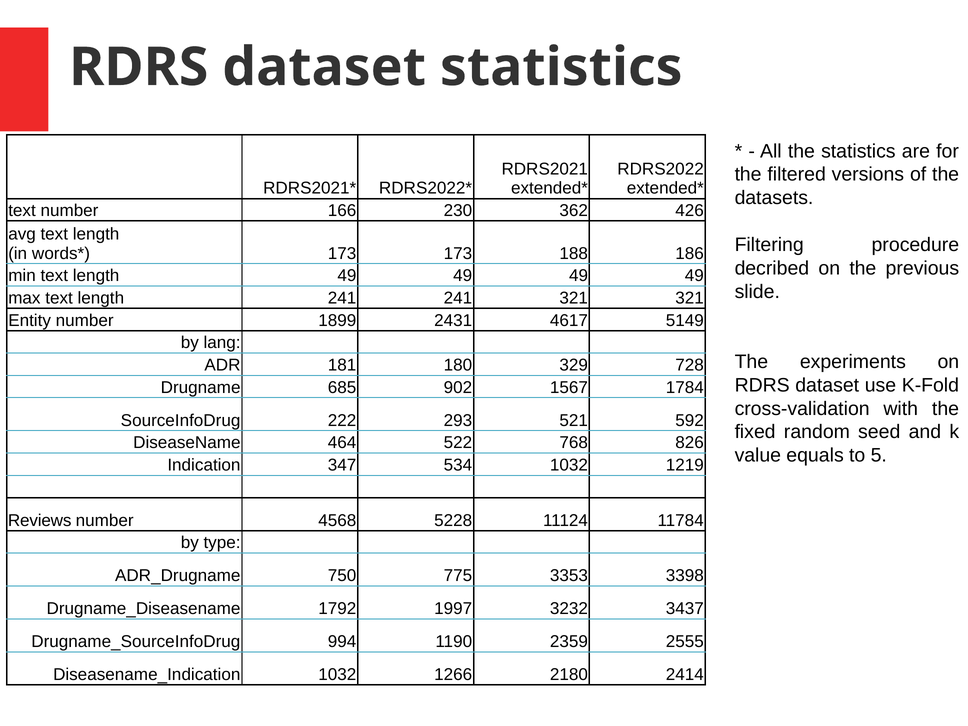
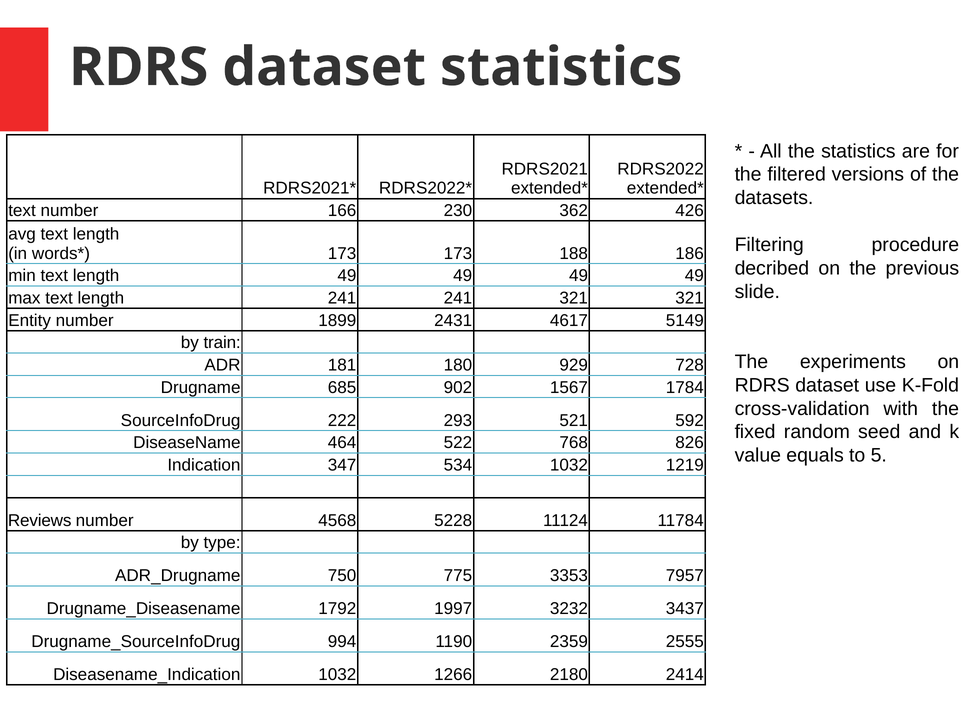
lang: lang -> train (222, 343)
329: 329 -> 929 (574, 365)
3398: 3398 -> 7957 (685, 576)
